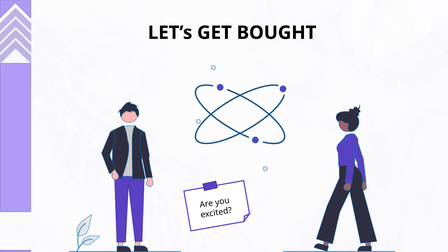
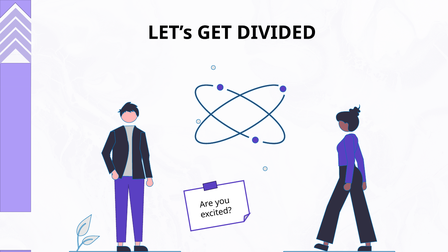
BOUGHT: BOUGHT -> DIVIDED (276, 33)
